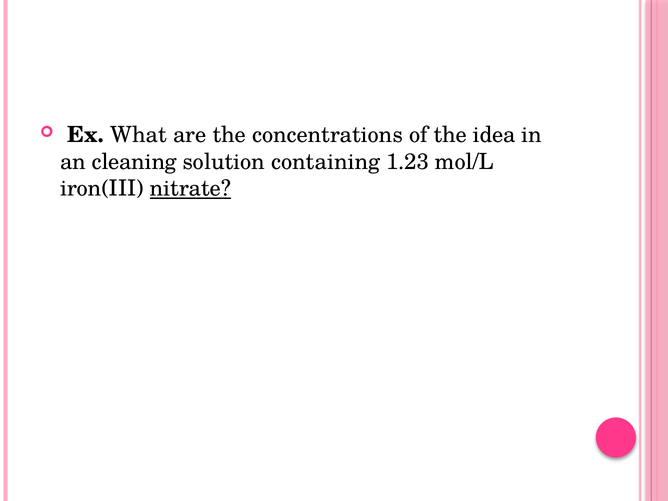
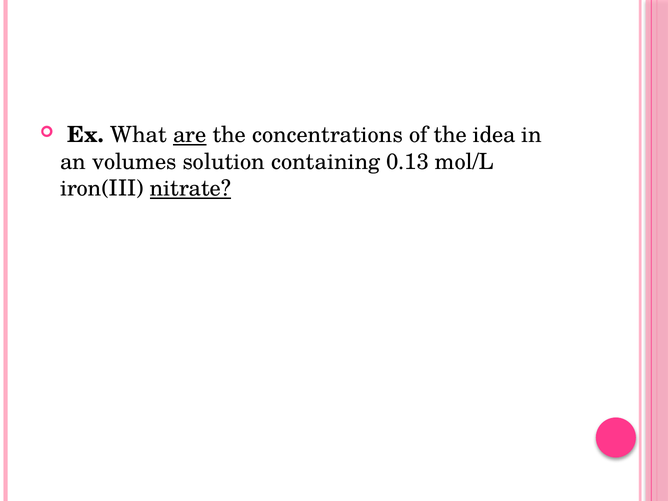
are underline: none -> present (190, 135)
cleaning: cleaning -> volumes (134, 162)
1.23: 1.23 -> 0.13 (408, 162)
